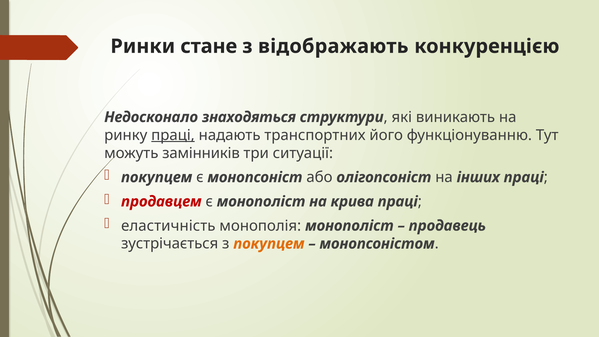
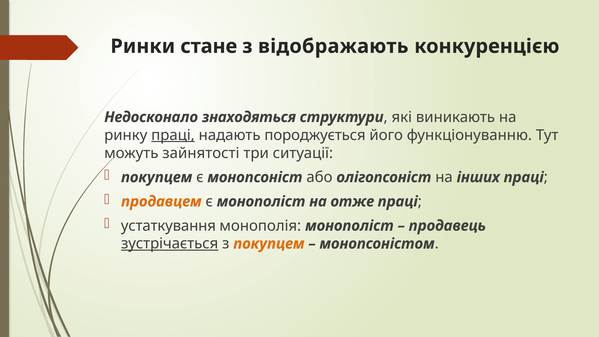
транспортних: транспортних -> породжується (315, 135)
замінників: замінників -> зайнятості (201, 153)
продавцем colour: red -> orange (161, 201)
крива: крива -> отже (352, 201)
еластичність: еластичність -> устаткування (168, 226)
зустрічається underline: none -> present (170, 244)
